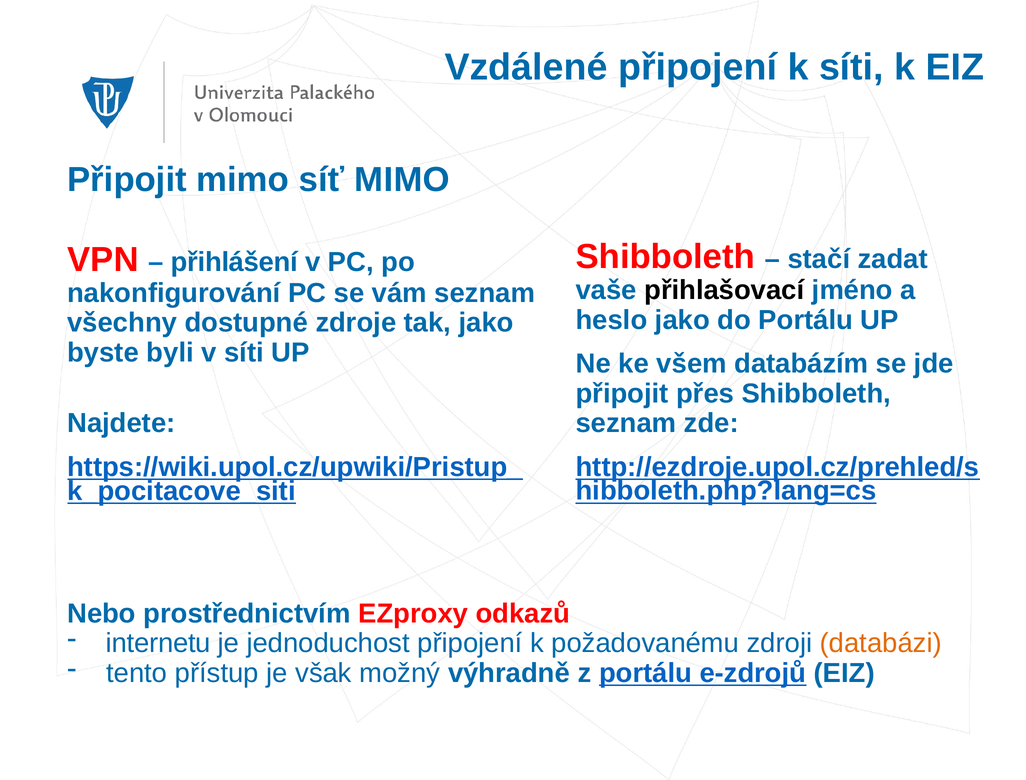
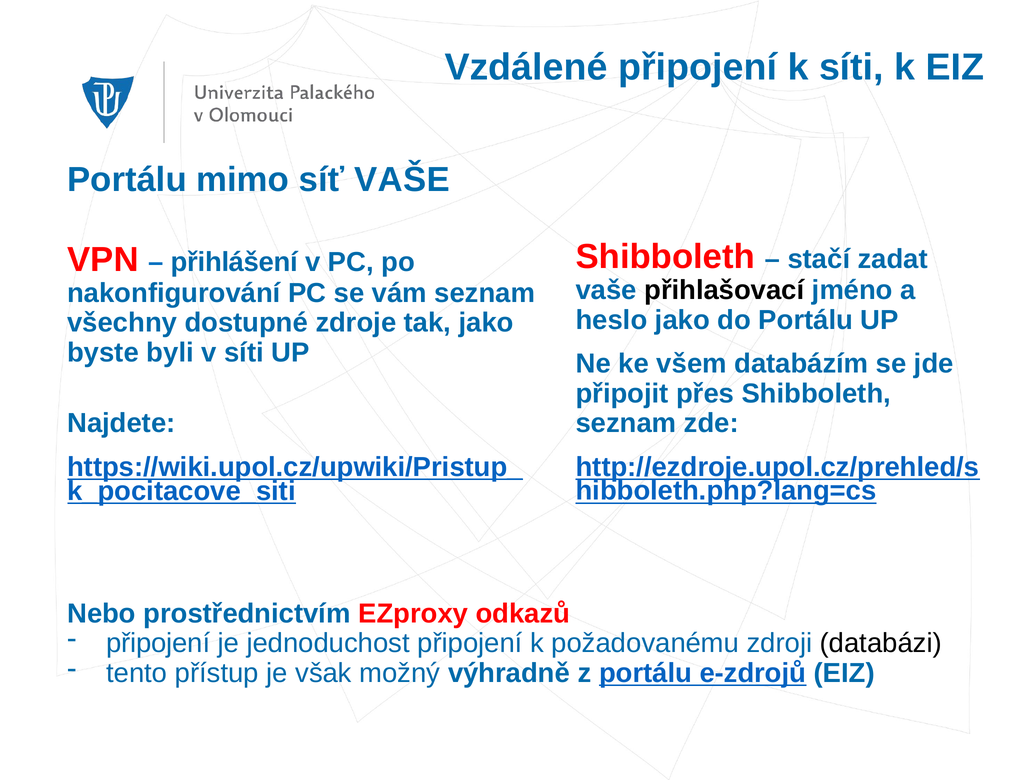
Připojit: Připojit -> Portálu (127, 179)
síť MIMO: MIMO -> VAŠE (402, 179)
internetu: internetu -> připojení (158, 643)
databázi colour: orange -> black (881, 643)
